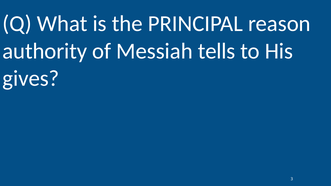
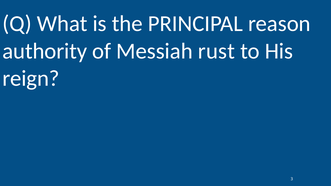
tells: tells -> rust (216, 51)
gives: gives -> reign (31, 78)
